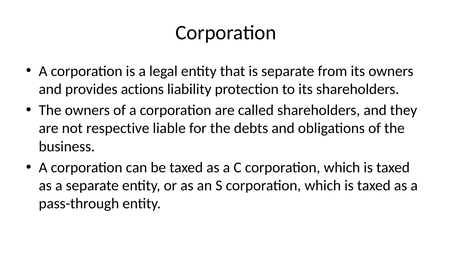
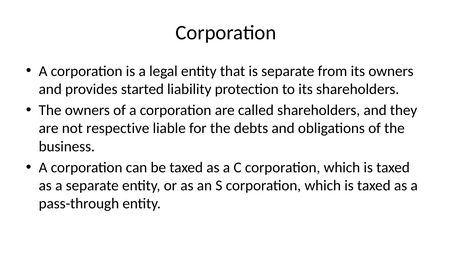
actions: actions -> started (142, 89)
